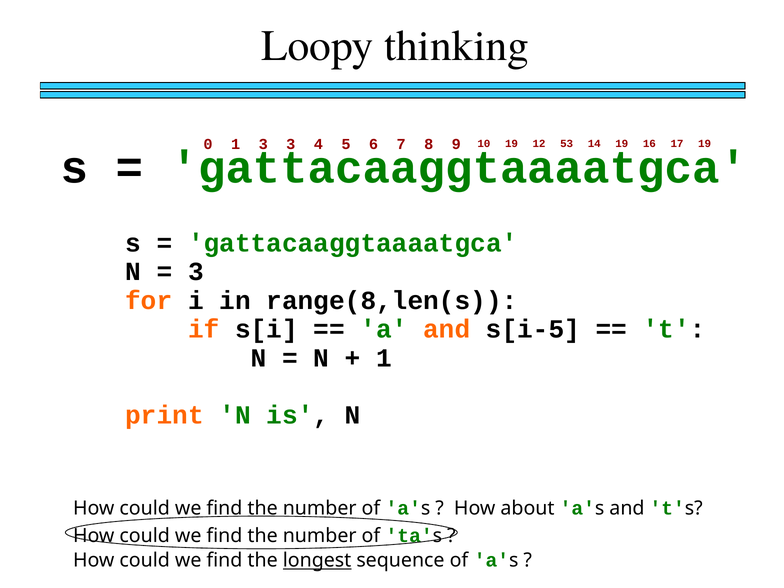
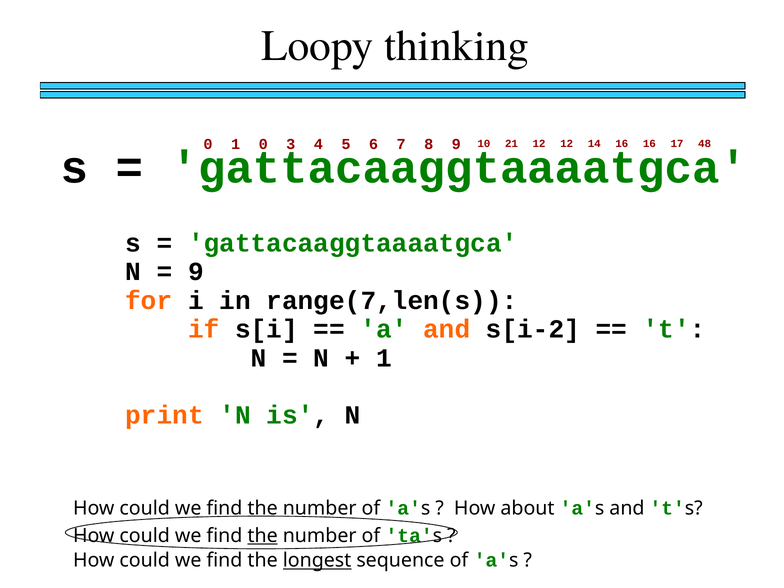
1 3: 3 -> 0 (263, 144)
10 19: 19 -> 21 (512, 144)
12 53: 53 -> 12 (567, 144)
14 19: 19 -> 16 (622, 144)
17 19: 19 -> 48 (705, 144)
3: 3 -> 9 (196, 272)
range(8,len(s: range(8,len(s -> range(7,len(s (392, 300)
s[i-5: s[i-5 -> s[i-2 (533, 329)
the underline: none -> present (263, 536)
